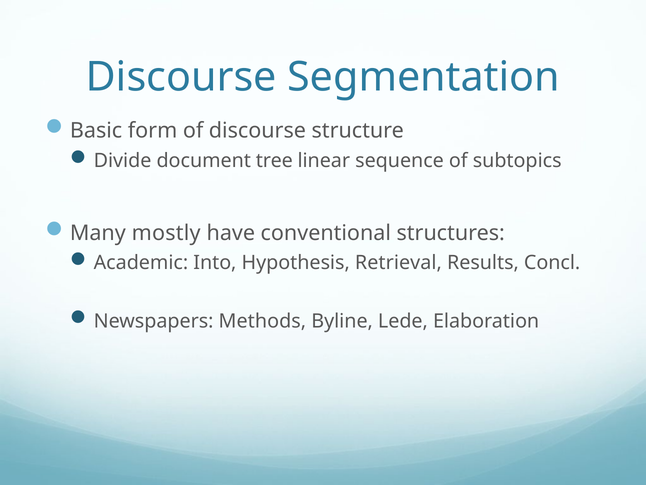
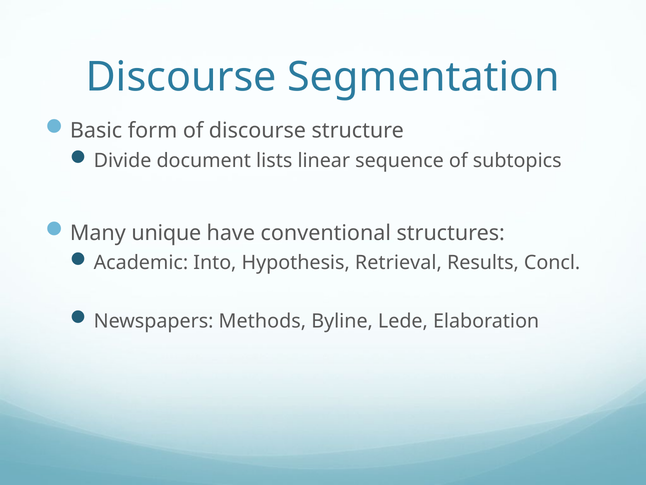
tree: tree -> lists (274, 161)
mostly: mostly -> unique (166, 233)
